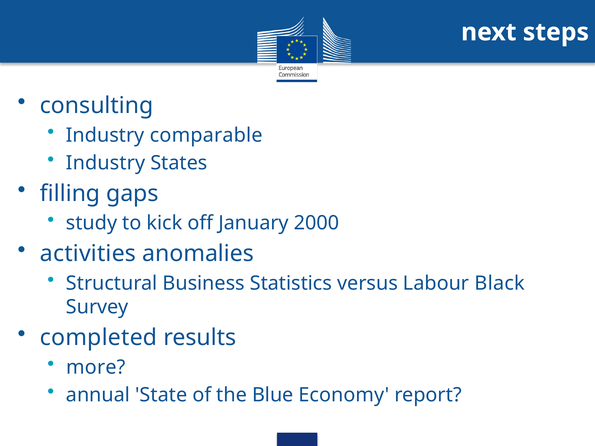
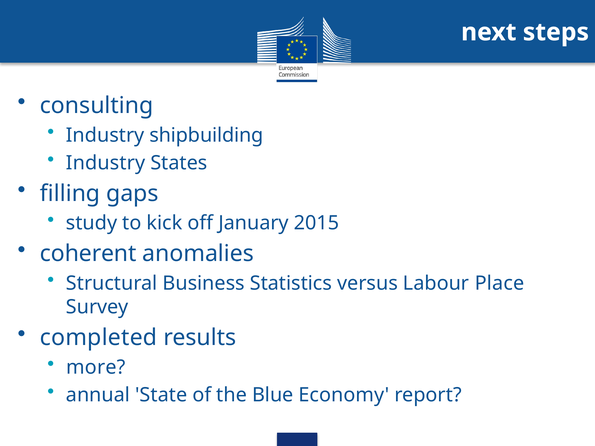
comparable: comparable -> shipbuilding (206, 135)
2000: 2000 -> 2015 (317, 223)
activities: activities -> coherent (88, 254)
Black: Black -> Place (500, 283)
